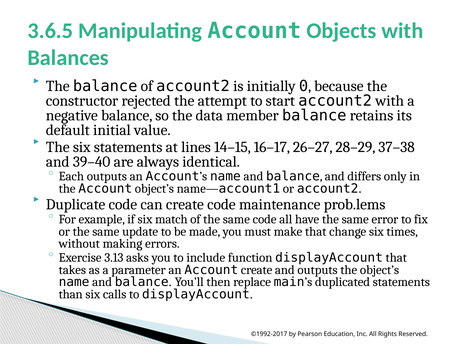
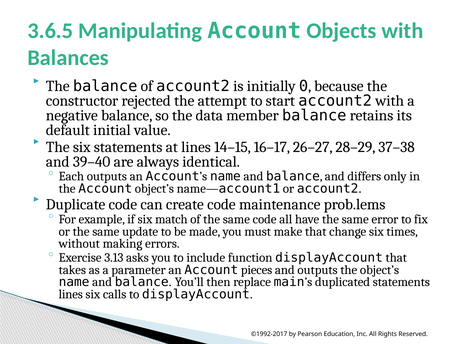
Account create: create -> pieces (257, 270)
than: than -> lines (71, 295)
